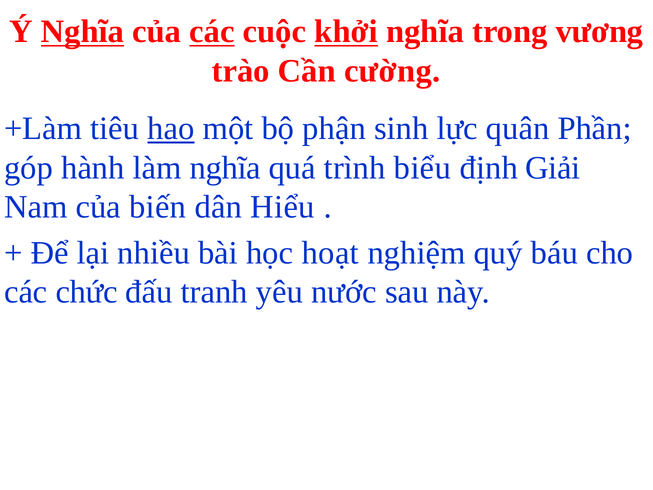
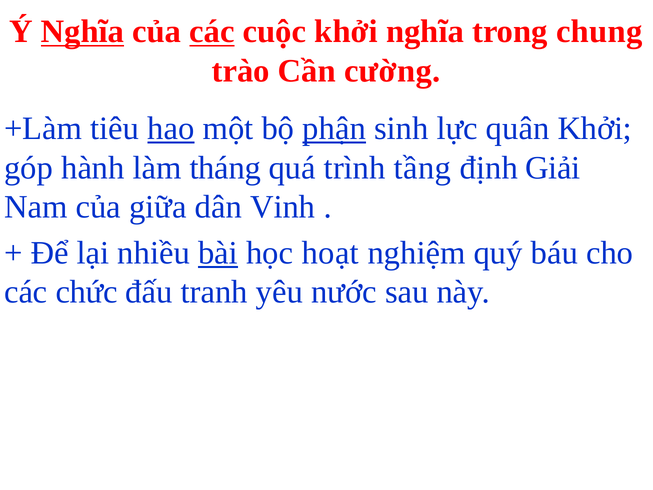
khởi underline: present -> none (346, 32)
vương: vương -> chung (599, 32)
phận underline: none -> present (334, 129)
quân Phần: Phần -> Khởi (595, 129)
làm nghĩa: nghĩa -> tháng (225, 168)
biểu: biểu -> tầng (423, 168)
biến: biến -> giữa (158, 207)
Hiểu: Hiểu -> Vinh (283, 207)
bài underline: none -> present (218, 253)
